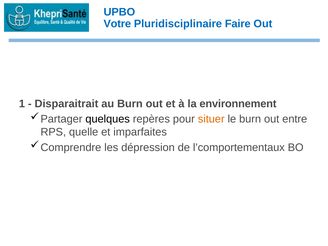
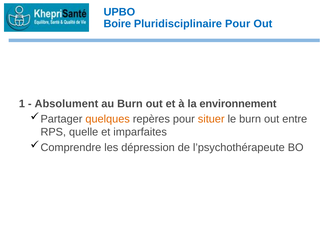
Votre: Votre -> Boire (117, 24)
Pluridisciplinaire Faire: Faire -> Pour (238, 24)
Disparaitrait: Disparaitrait -> Absolument (66, 104)
quelques colour: black -> orange (108, 119)
l’comportementaux: l’comportementaux -> l’psychothérapeute (239, 147)
